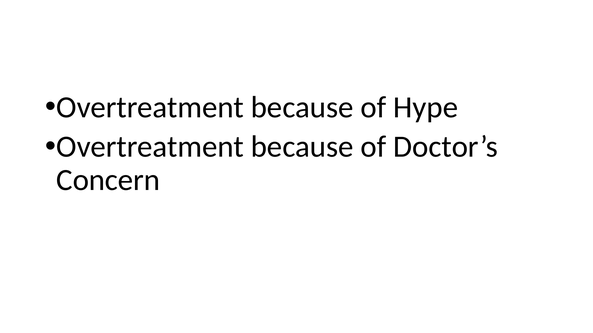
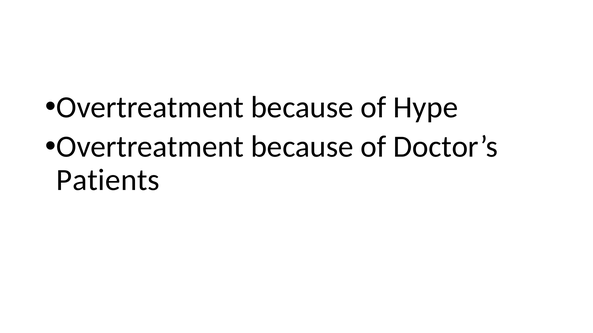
Concern: Concern -> Patients (108, 180)
